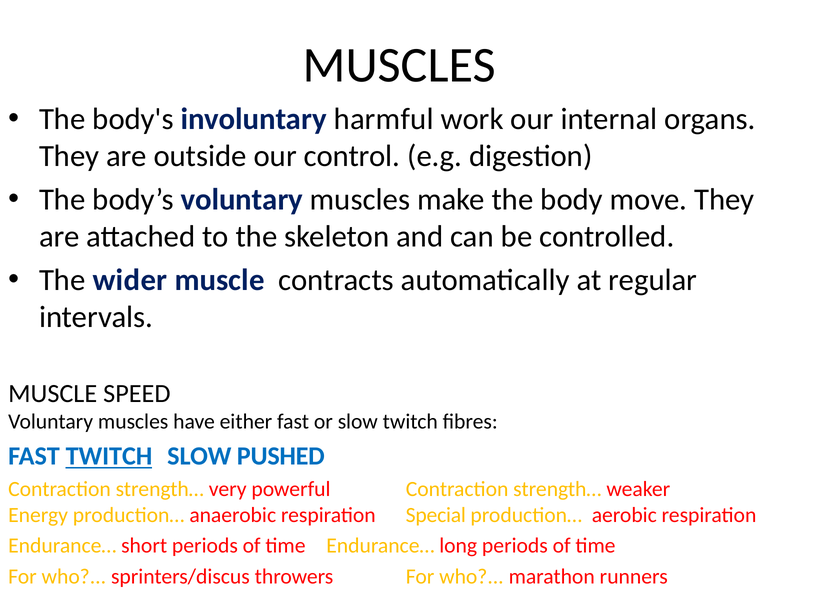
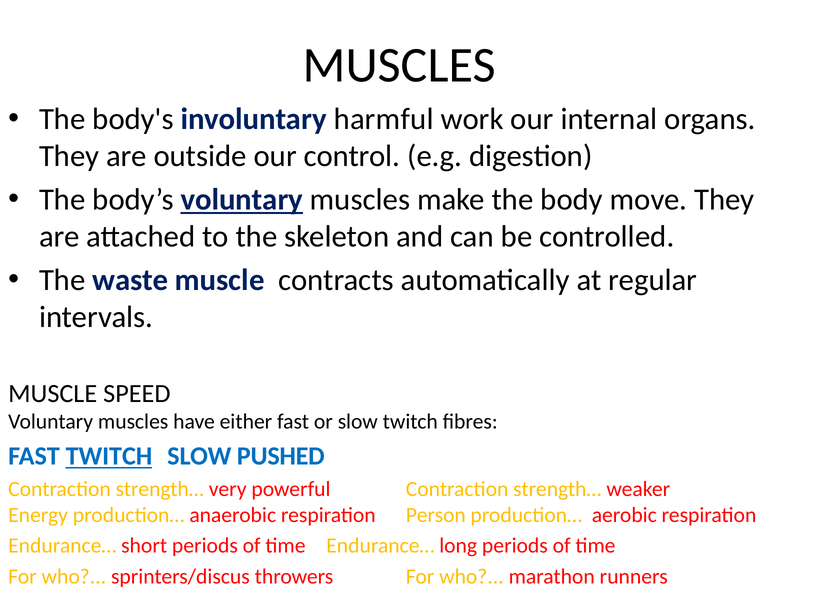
voluntary underline: none -> present (242, 200)
wider: wider -> waste (130, 280)
Special: Special -> Person (436, 515)
